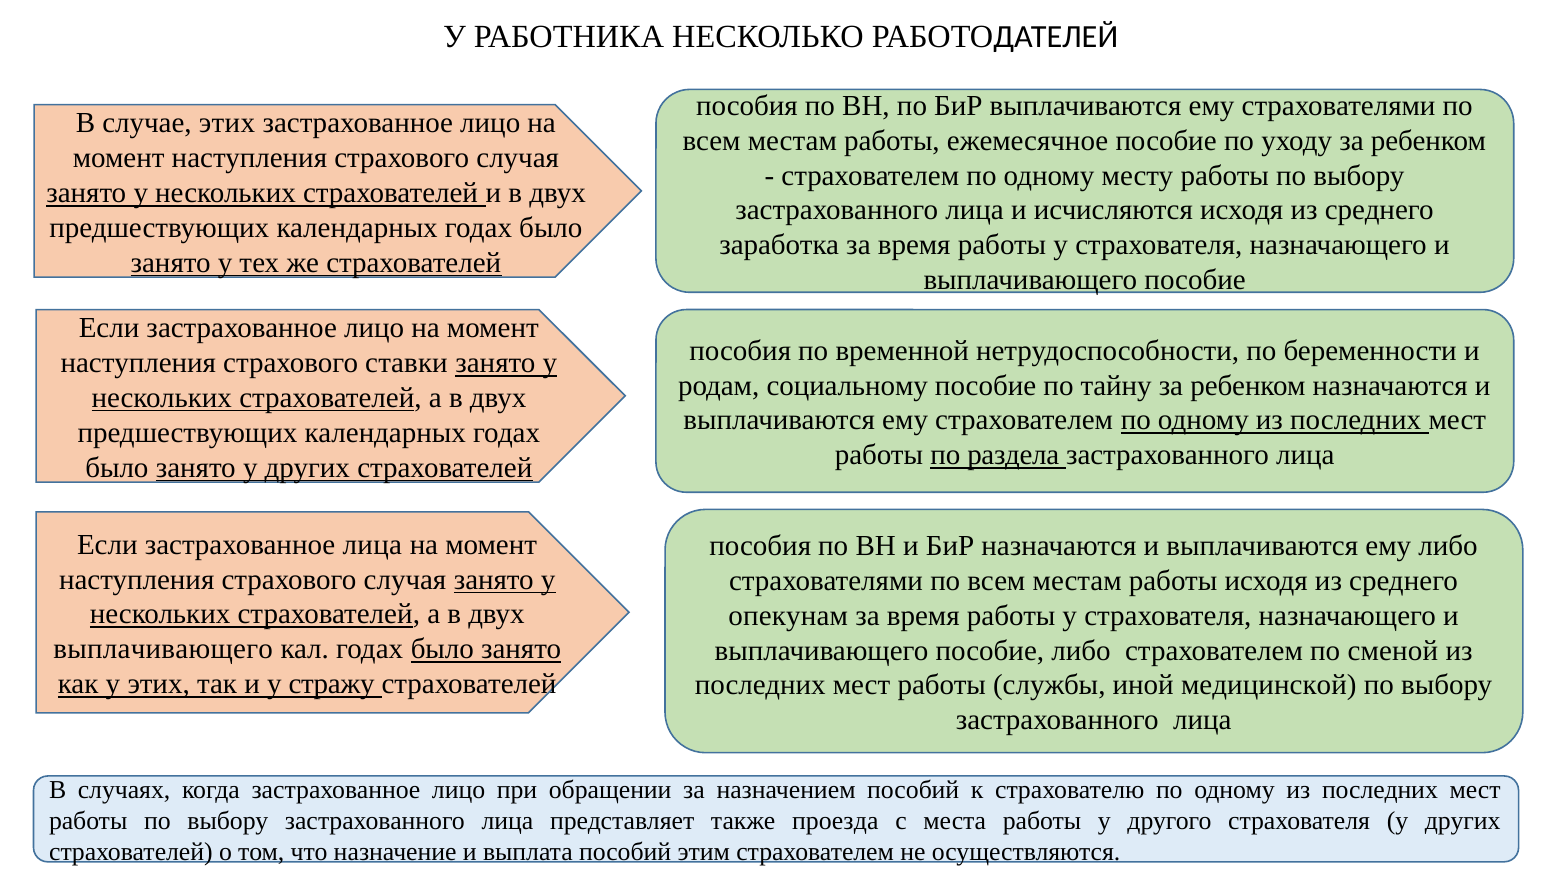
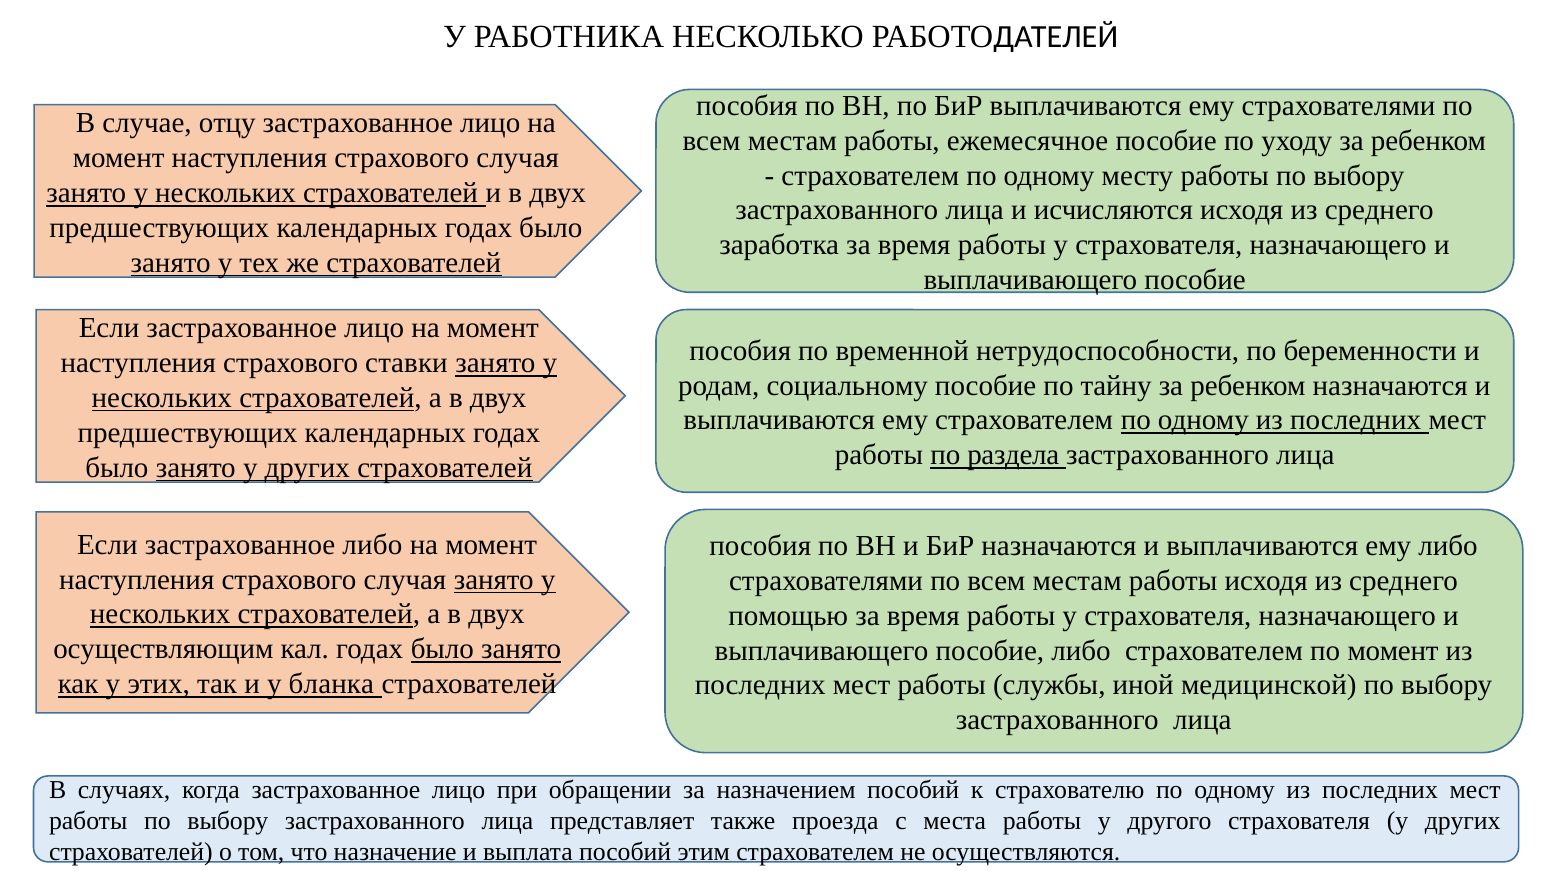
случае этих: этих -> отцу (227, 123)
застрахованное лица: лица -> либо (372, 544)
опекунам: опекунам -> помощью (788, 615)
выплачивающего: выплачивающего -> осуществляющим (163, 649)
по сменой: сменой -> момент (1393, 650)
стражу: стражу -> бланка (331, 684)
